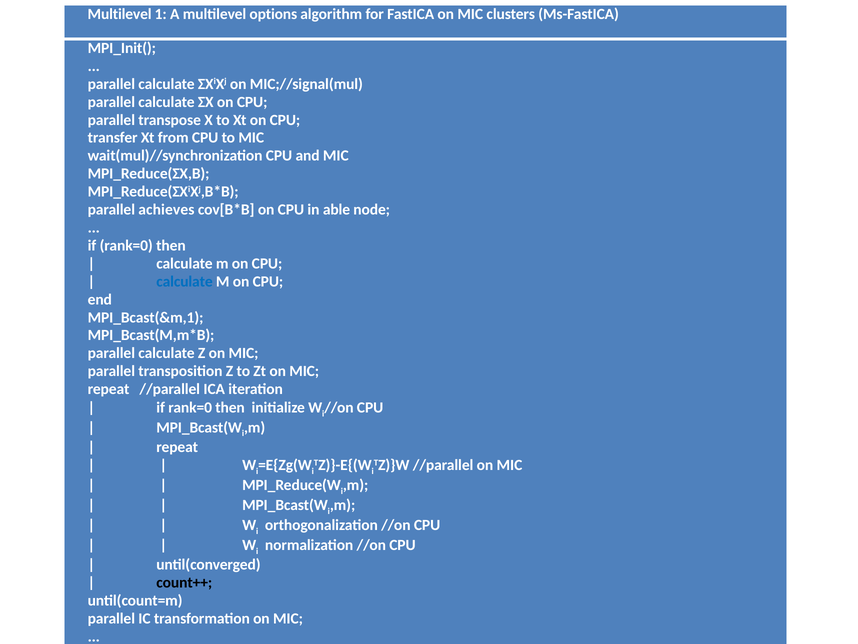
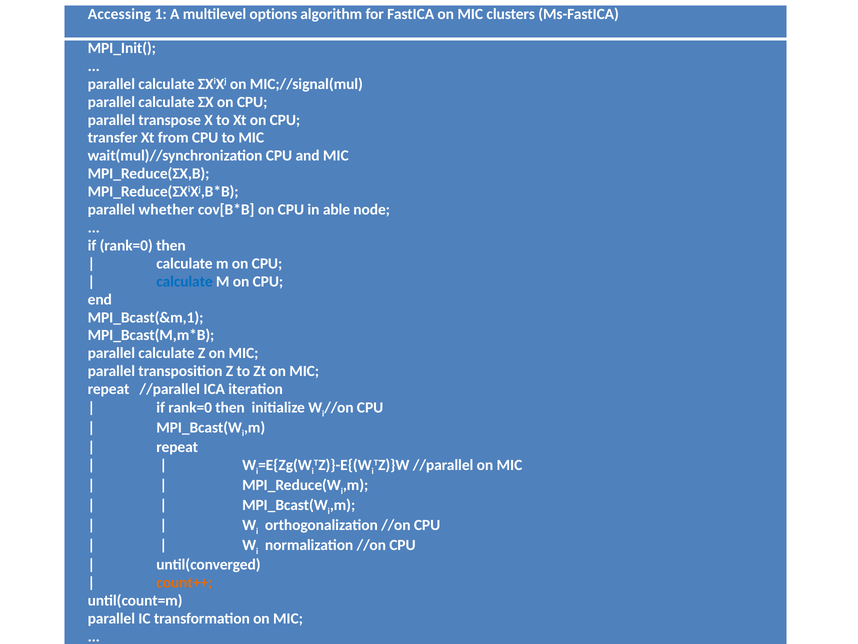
Multilevel: Multilevel -> Accessing (119, 14)
achieves: achieves -> whether (166, 210)
count++ colour: black -> orange (184, 582)
